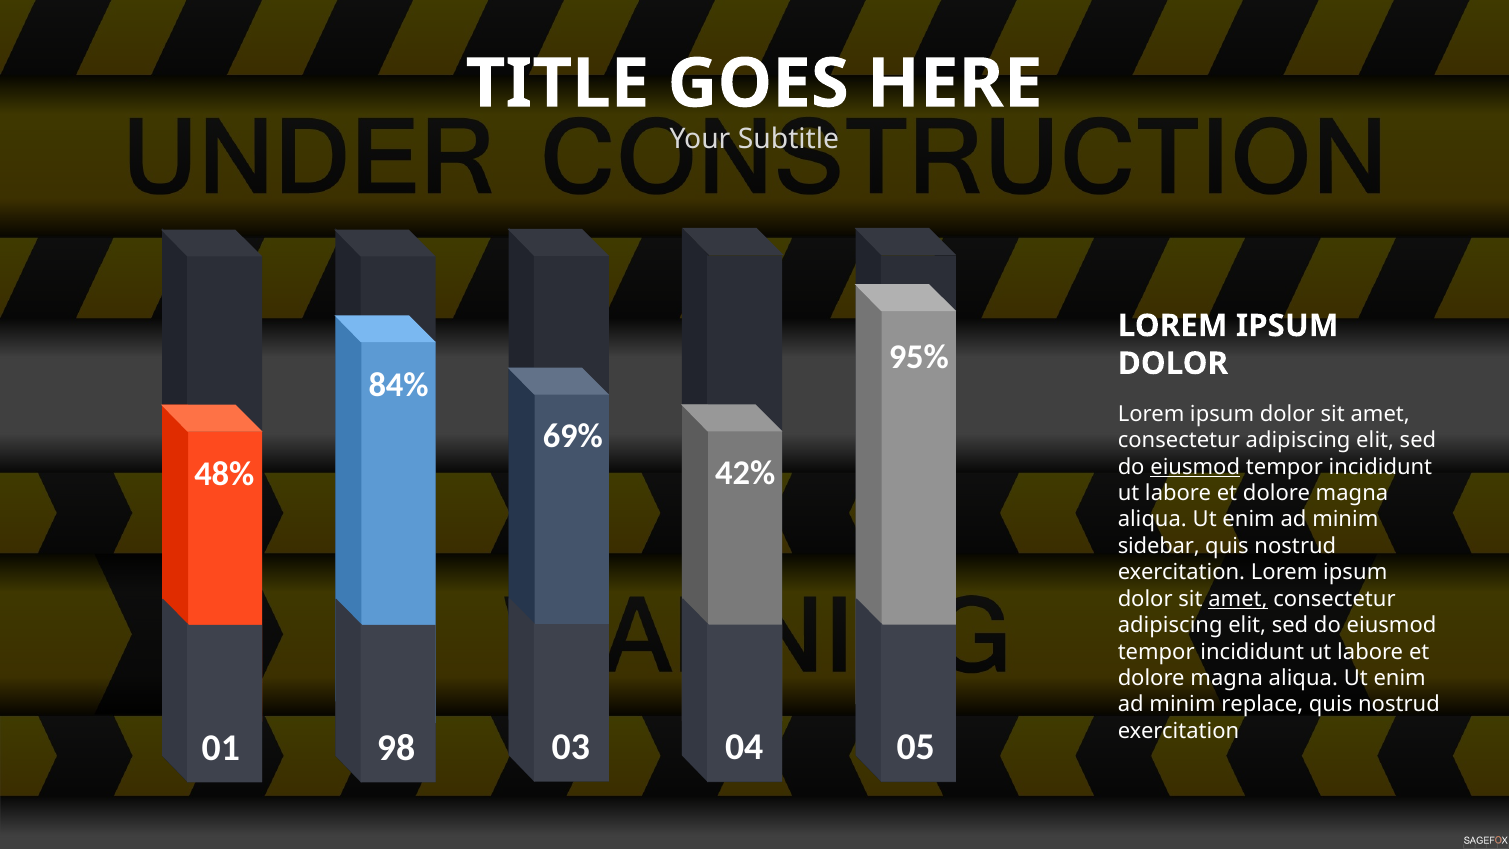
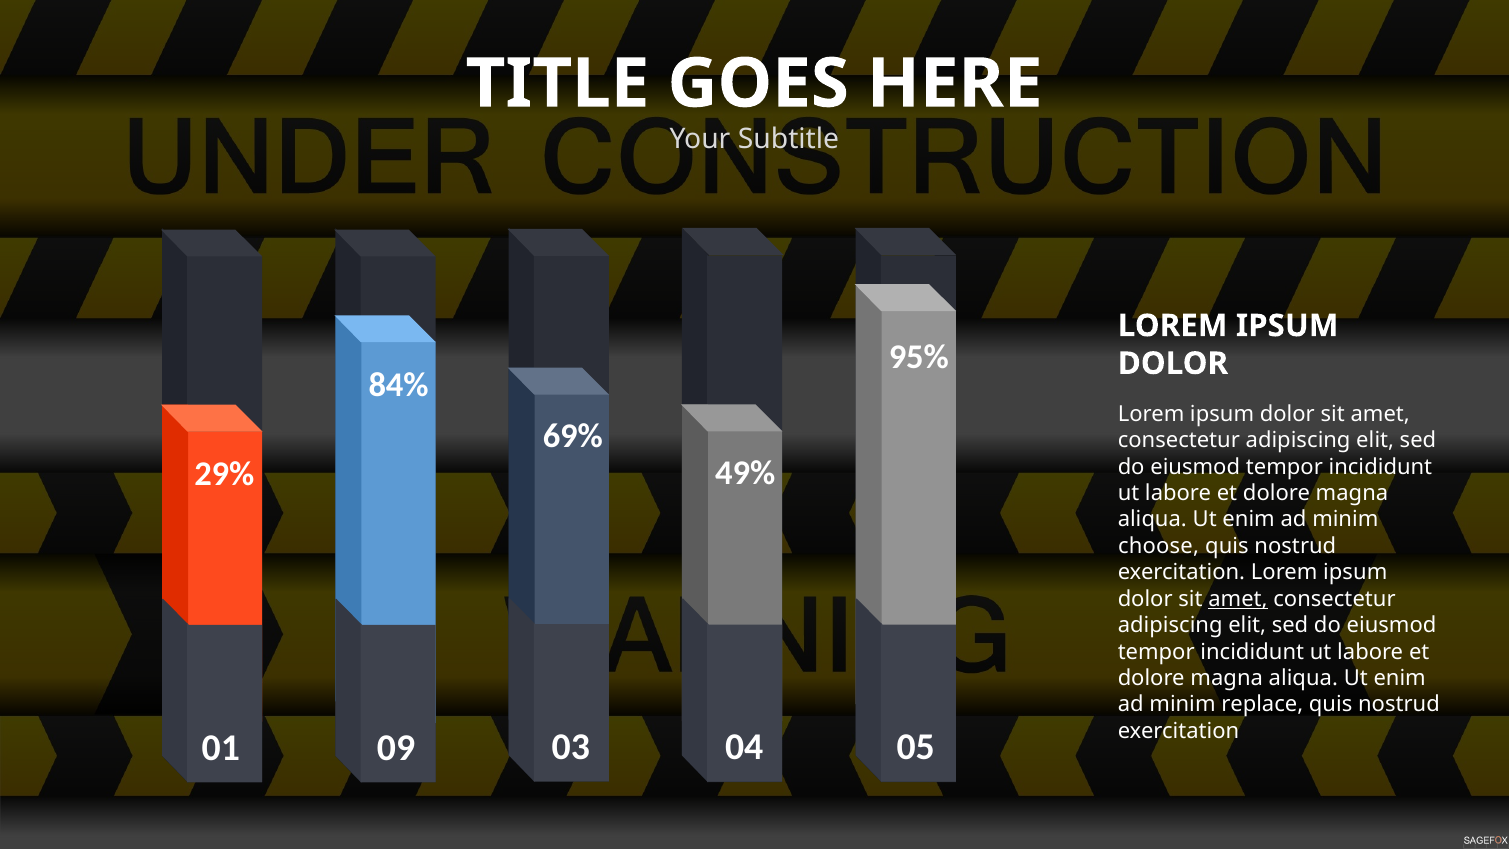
42%: 42% -> 49% (745, 473)
48%: 48% -> 29% (224, 474)
eiusmod underline: present -> none (1195, 467)
sidebar: sidebar -> choose (1159, 546)
98: 98 -> 09 (396, 748)
